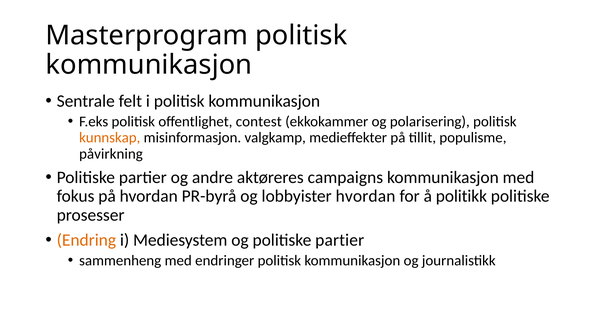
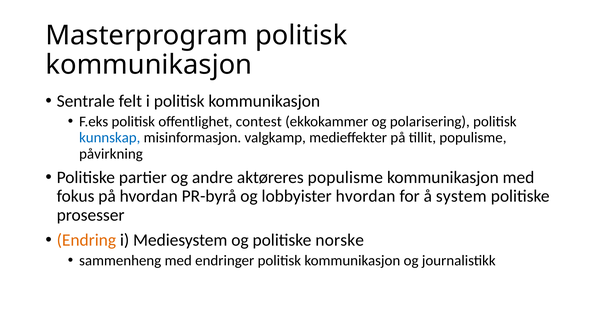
kunnskap colour: orange -> blue (110, 138)
aktøreres campaigns: campaigns -> populisme (345, 177)
politikk: politikk -> system (461, 196)
og politiske partier: partier -> norske (340, 240)
